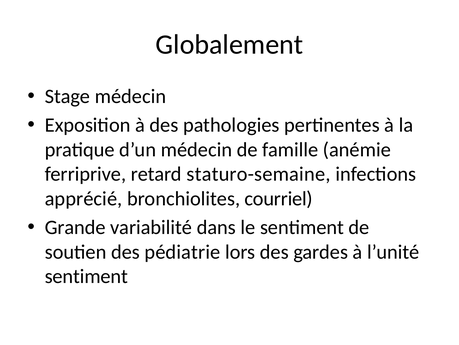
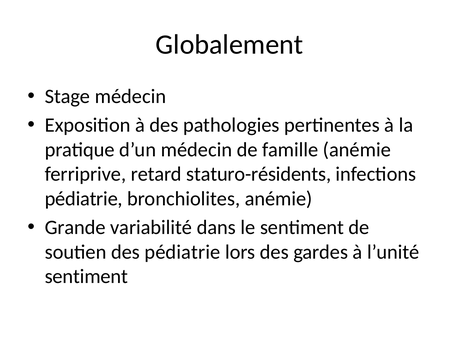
staturo-semaine: staturo-semaine -> staturo-résidents (259, 174)
apprécié: apprécié -> pédiatrie (84, 198)
bronchiolites courriel: courriel -> anémie (279, 198)
